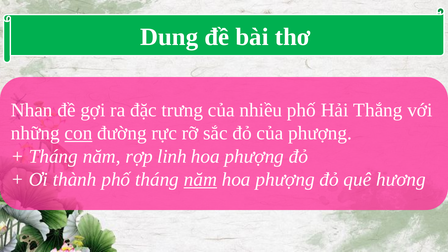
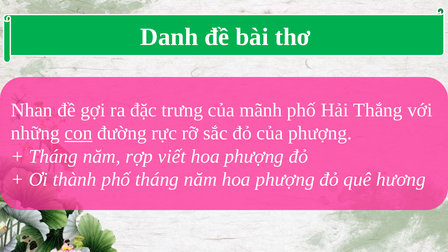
Dung: Dung -> Danh (169, 37)
nhiều: nhiều -> mãnh (261, 110)
linh: linh -> viết (172, 156)
năm underline: present -> none (200, 180)
